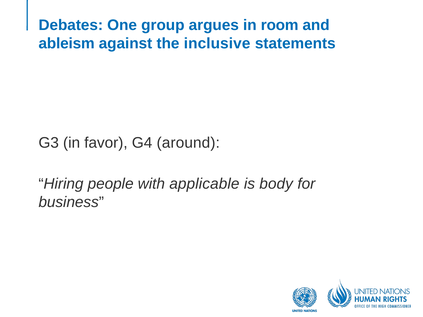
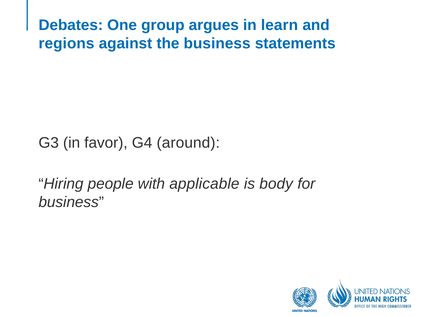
room: room -> learn (279, 25)
ableism: ableism -> regions (66, 43)
the inclusive: inclusive -> business (217, 43)
